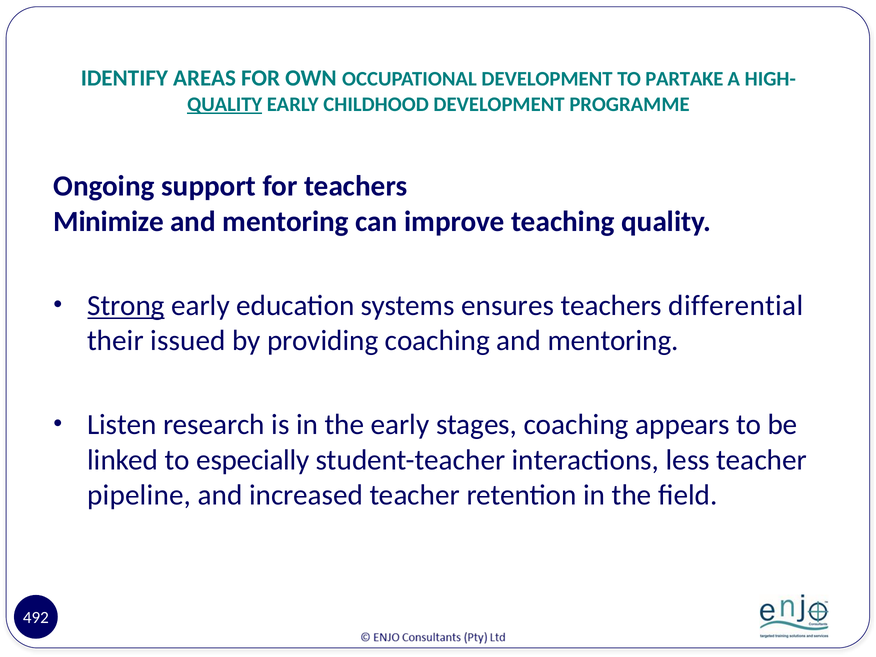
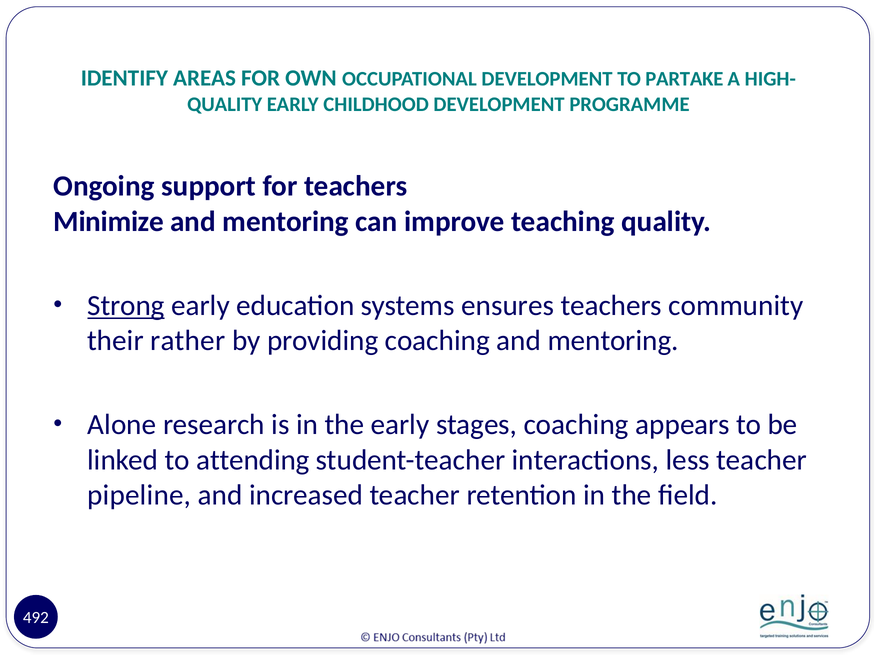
QUALITY underline: present -> none (225, 104)
differential: differential -> community (736, 306)
issued: issued -> rather (188, 341)
Listen: Listen -> Alone (122, 425)
especially: especially -> attending (253, 460)
